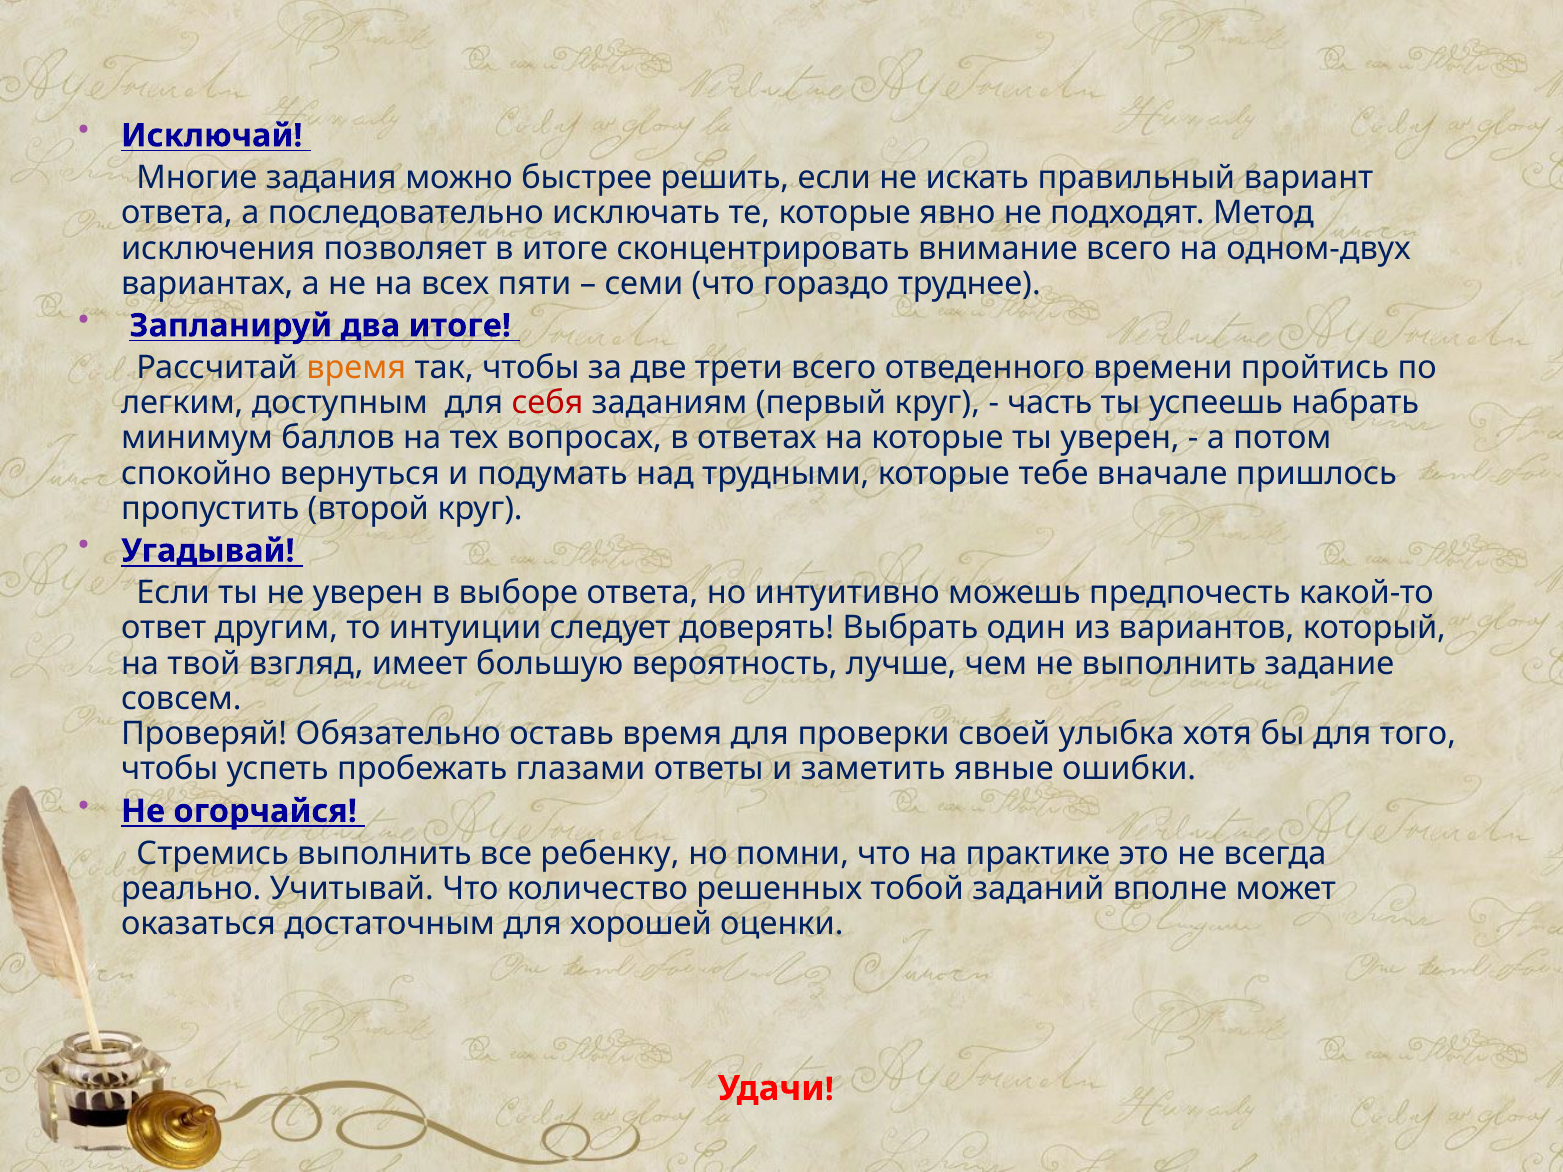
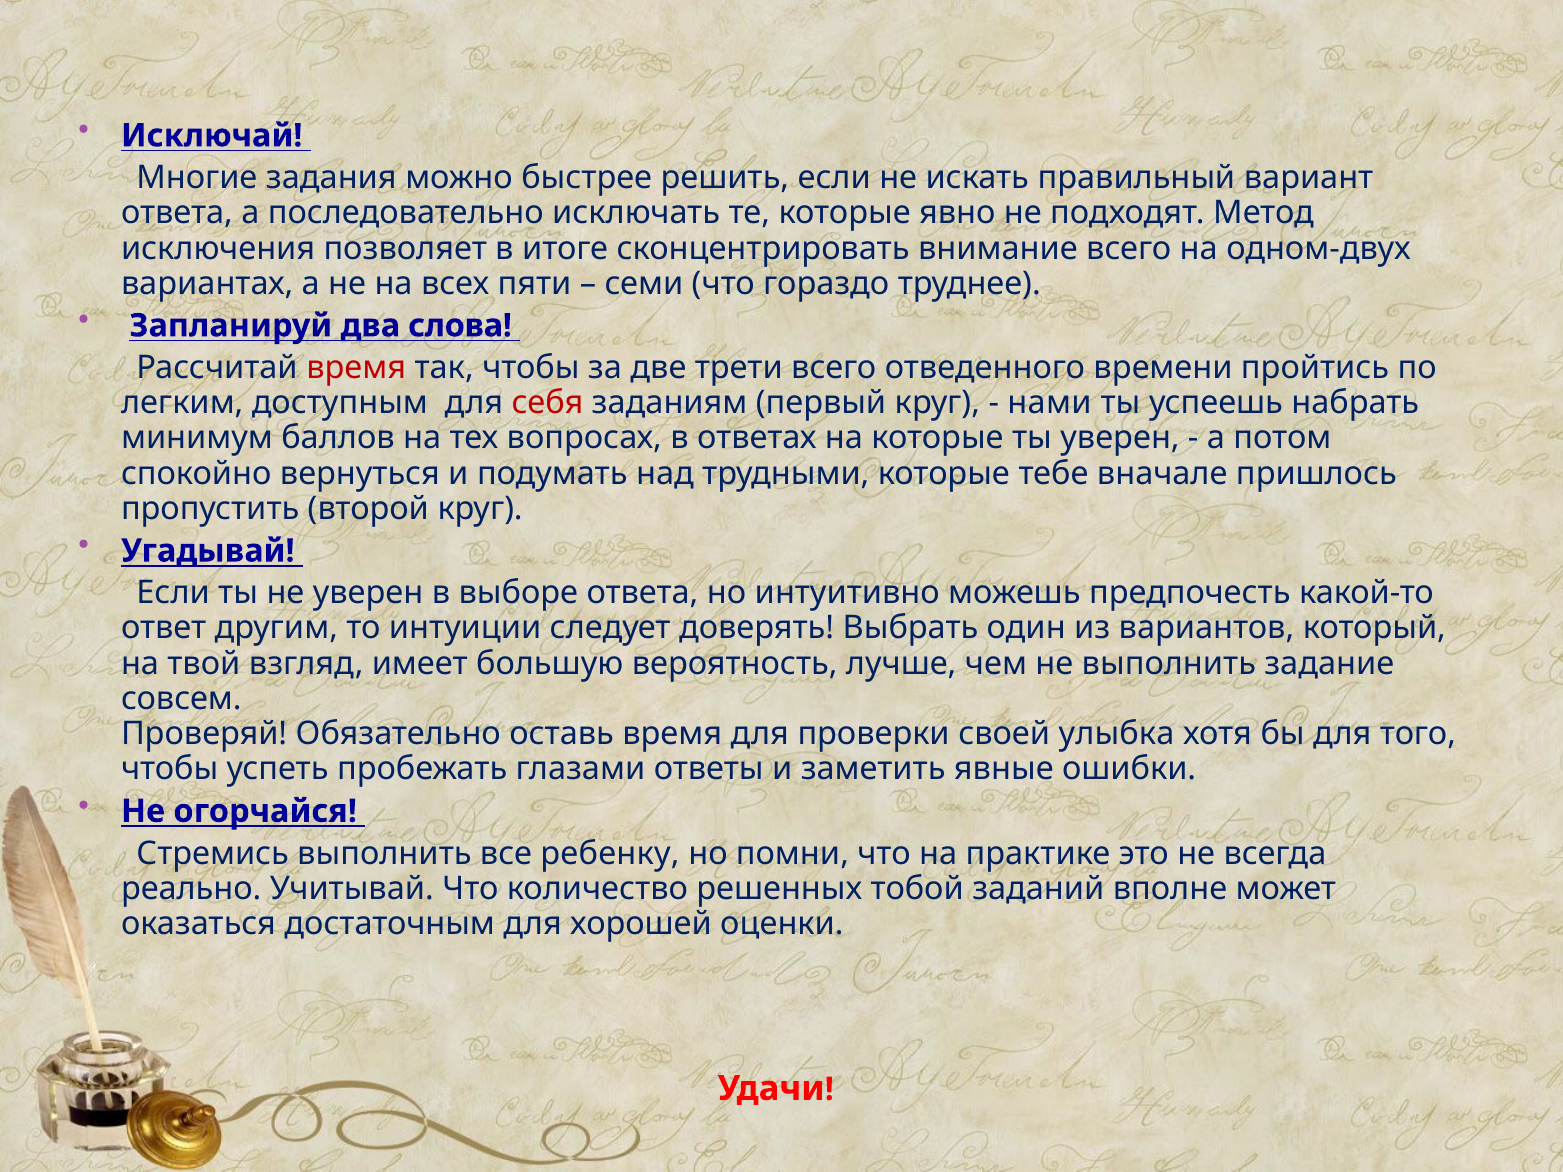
два итоге: итоге -> слова (460, 326)
время colour: orange -> red (356, 368)
часть: часть -> нами (1050, 403)
